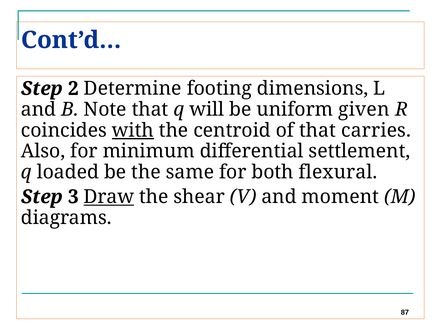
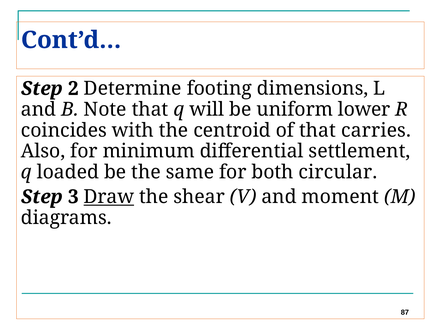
given: given -> lower (364, 110)
with underline: present -> none (133, 130)
flexural: flexural -> circular (338, 172)
